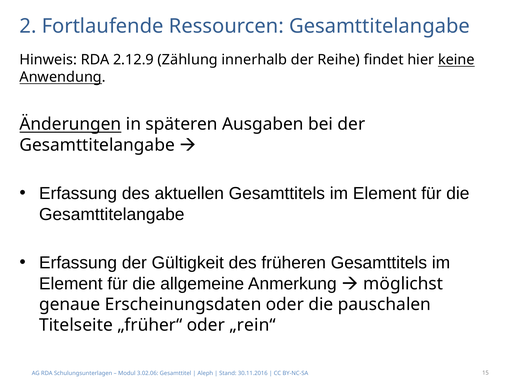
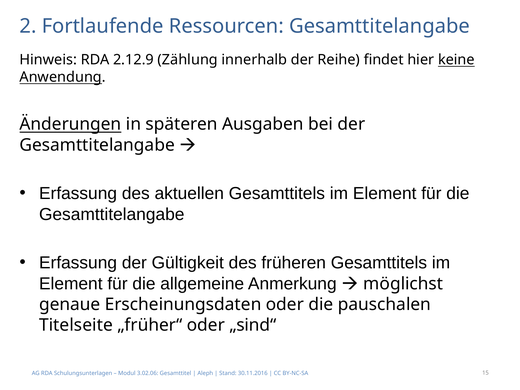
„rein“: „rein“ -> „sind“ (253, 325)
